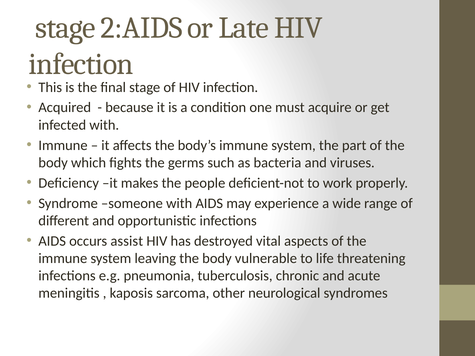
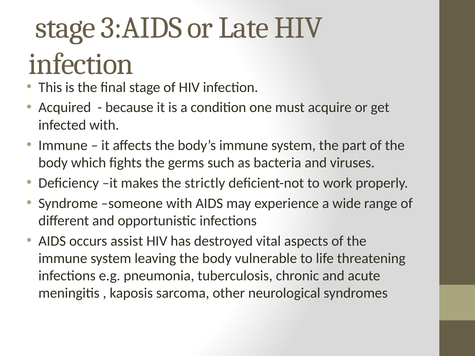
2:AIDS: 2:AIDS -> 3:AIDS (141, 28)
people: people -> strictly (205, 183)
